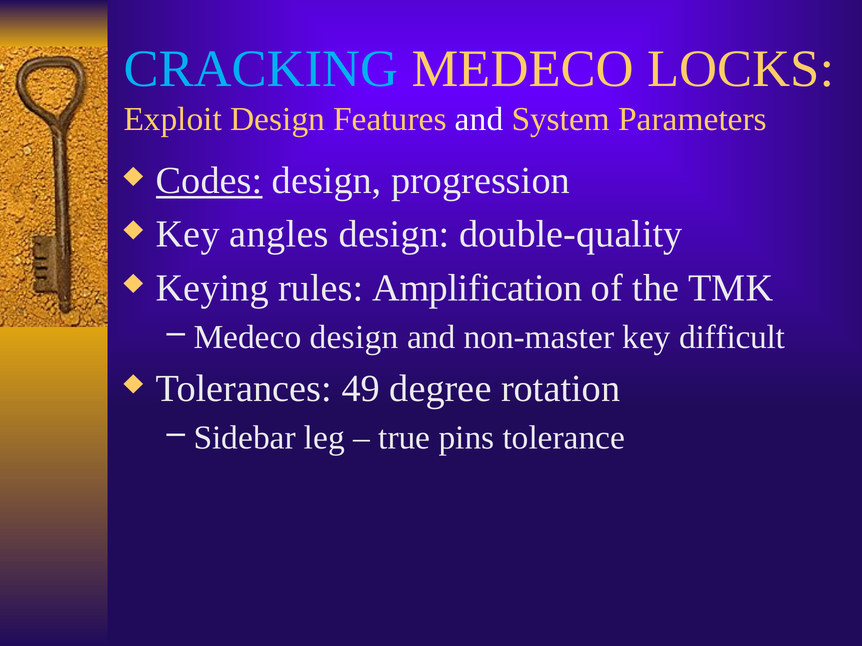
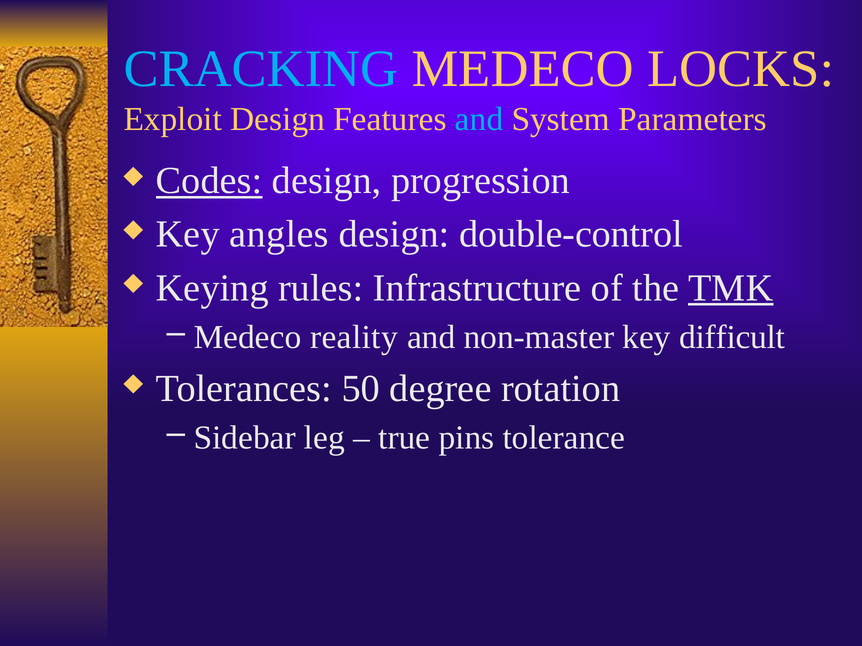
and colour: white -> light blue (479, 120)
double-quality: double-quality -> double-control (571, 234)
Amplification: Amplification -> Infrastructure (477, 288)
TMK underline: none -> present (731, 288)
Medeco design: design -> reality (354, 338)
49: 49 -> 50 (361, 389)
